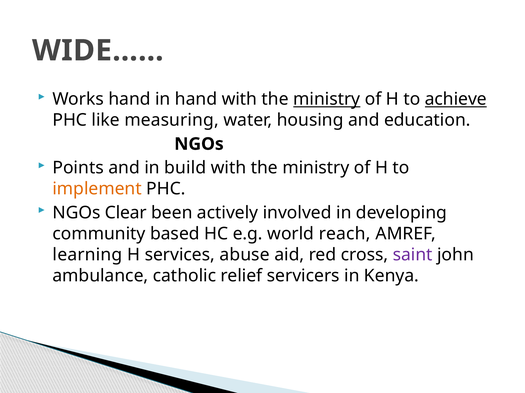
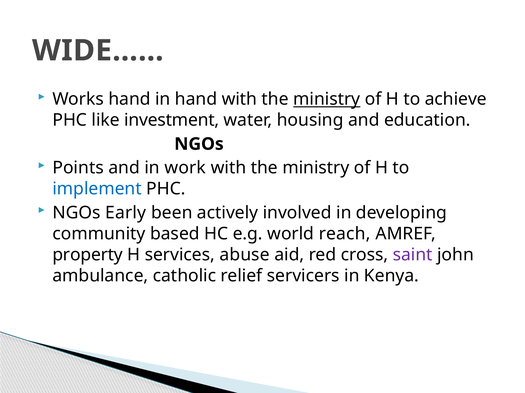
achieve underline: present -> none (456, 99)
measuring: measuring -> investment (172, 120)
build: build -> work (185, 168)
implement colour: orange -> blue (97, 189)
Clear: Clear -> Early (126, 213)
learning: learning -> property (88, 255)
